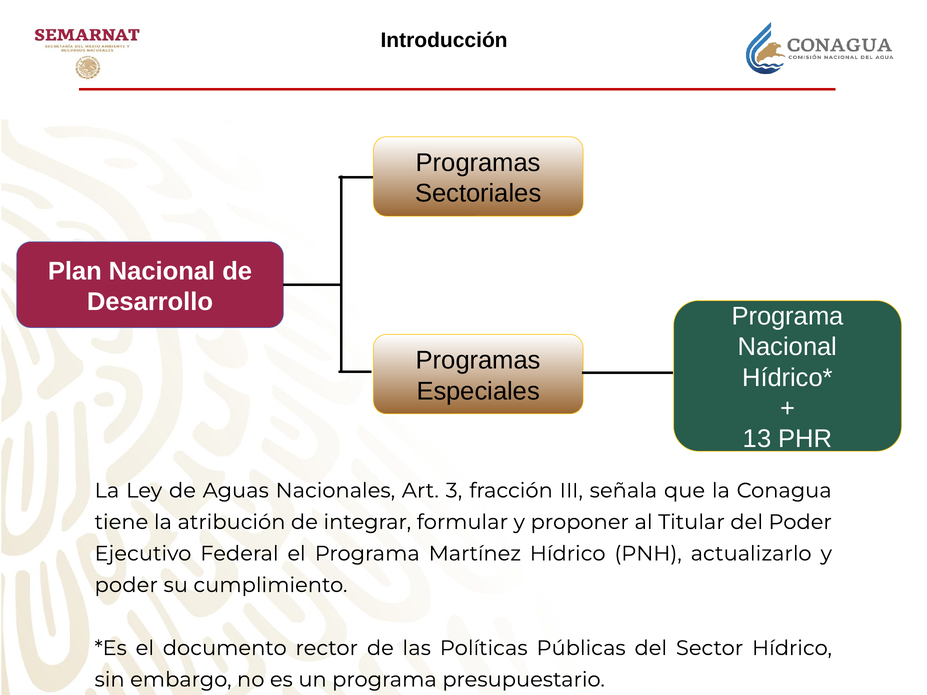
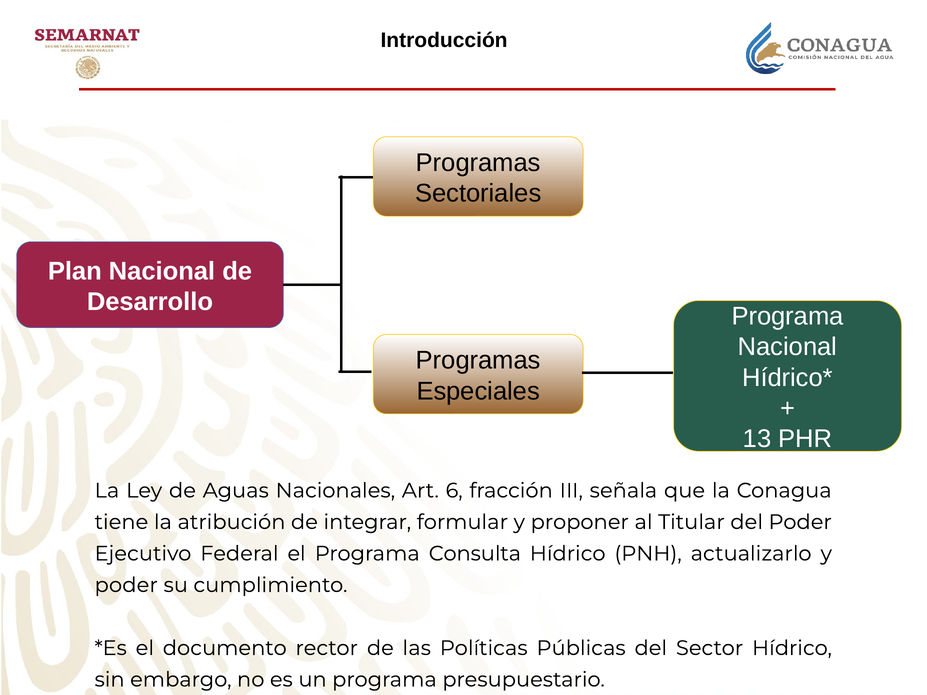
3: 3 -> 6 (454, 491)
Martínez: Martínez -> Consulta (475, 554)
